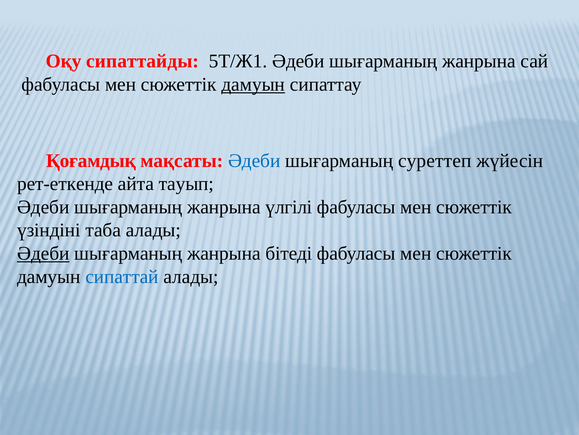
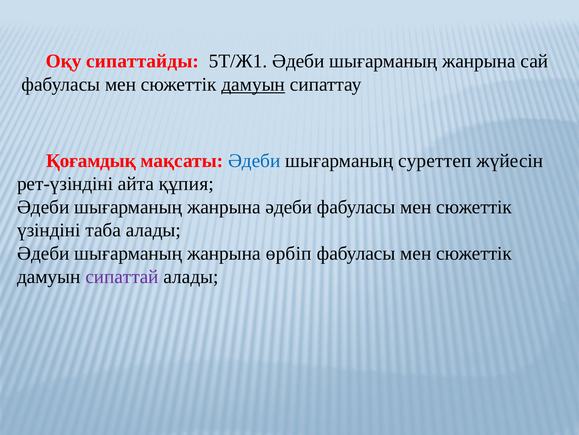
рет-еткенде: рет-еткенде -> рет-үзіндіні (65, 184)
тауып: тауып -> құпия (186, 184)
жанрына үлгілі: үлгілі -> әдеби (289, 207)
Әдеби underline: present -> none (43, 253)
бітеді: бітеді -> өрбіп (289, 253)
сипаттай colour: blue -> purple (122, 276)
